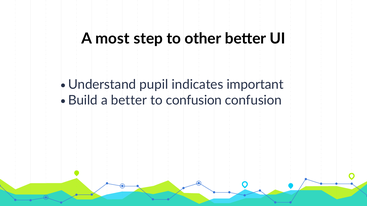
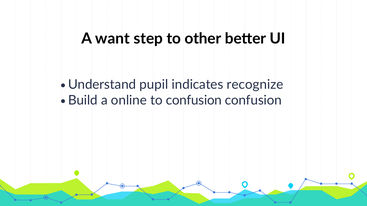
most: most -> want (112, 39)
important: important -> recognize (255, 85)
a better: better -> online (129, 100)
